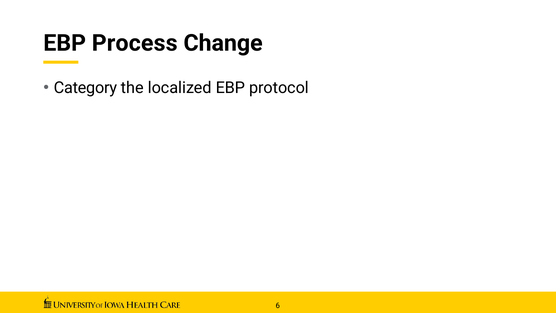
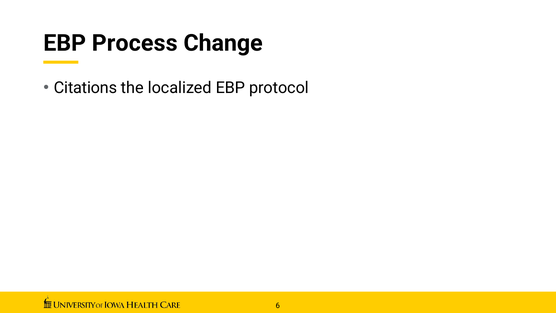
Category: Category -> Citations (85, 88)
